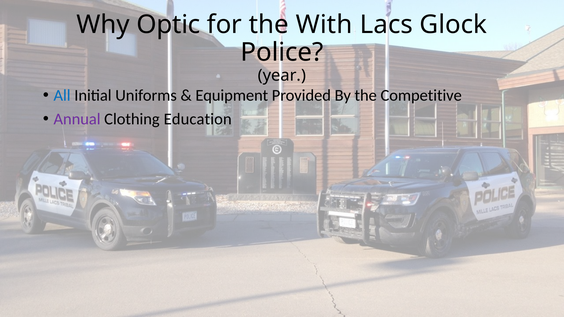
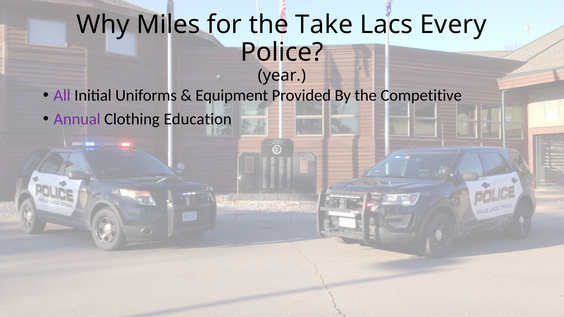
Optic: Optic -> Miles (168, 25)
With: With -> Take (324, 25)
Glock: Glock -> Every (453, 25)
All colour: blue -> purple (62, 95)
